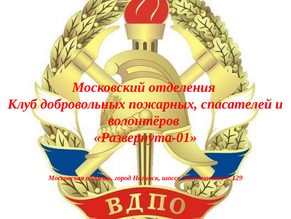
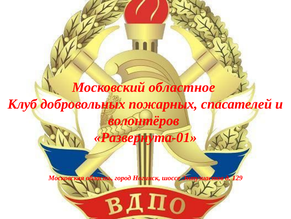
отделения: отделения -> областное (182, 87)
